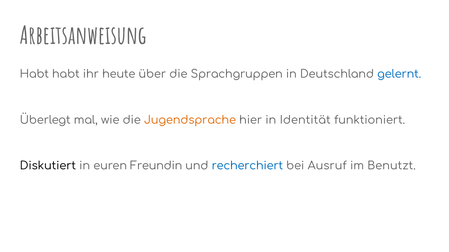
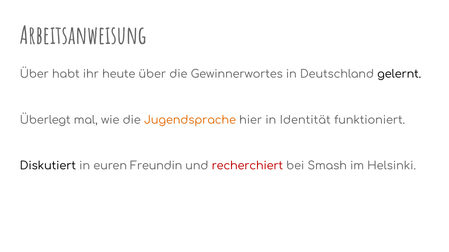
Habt: Habt -> Über (34, 74)
Sprachgruppen: Sprachgruppen -> Gewinnerwortes (237, 74)
gelernt colour: blue -> black (399, 74)
recherchiert colour: blue -> red (247, 166)
Ausruf: Ausruf -> Smash (327, 166)
Benutzt: Benutzt -> Helsinki (392, 166)
